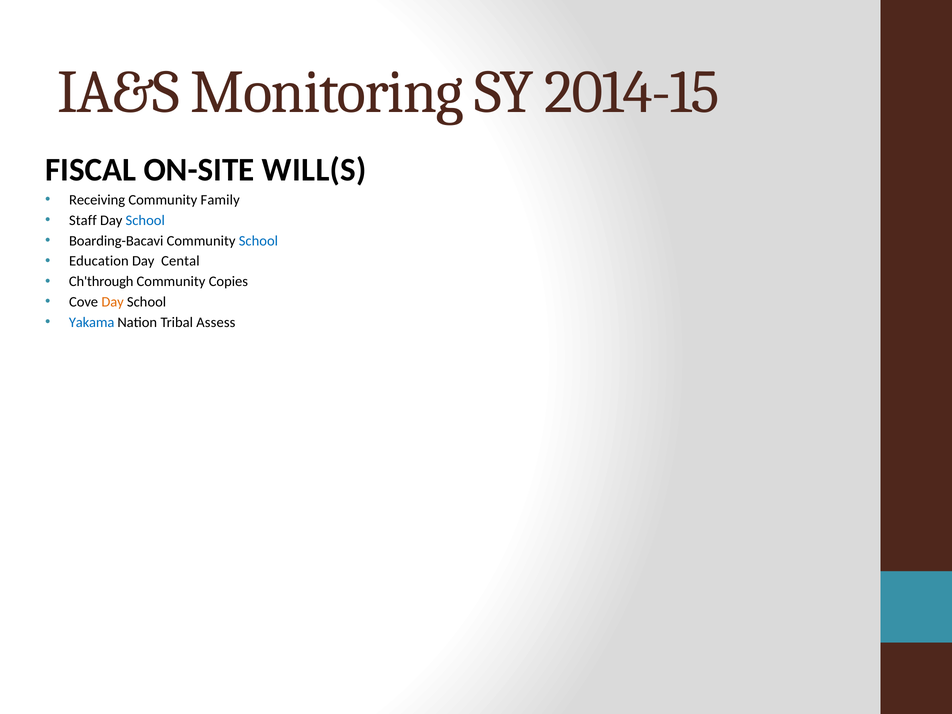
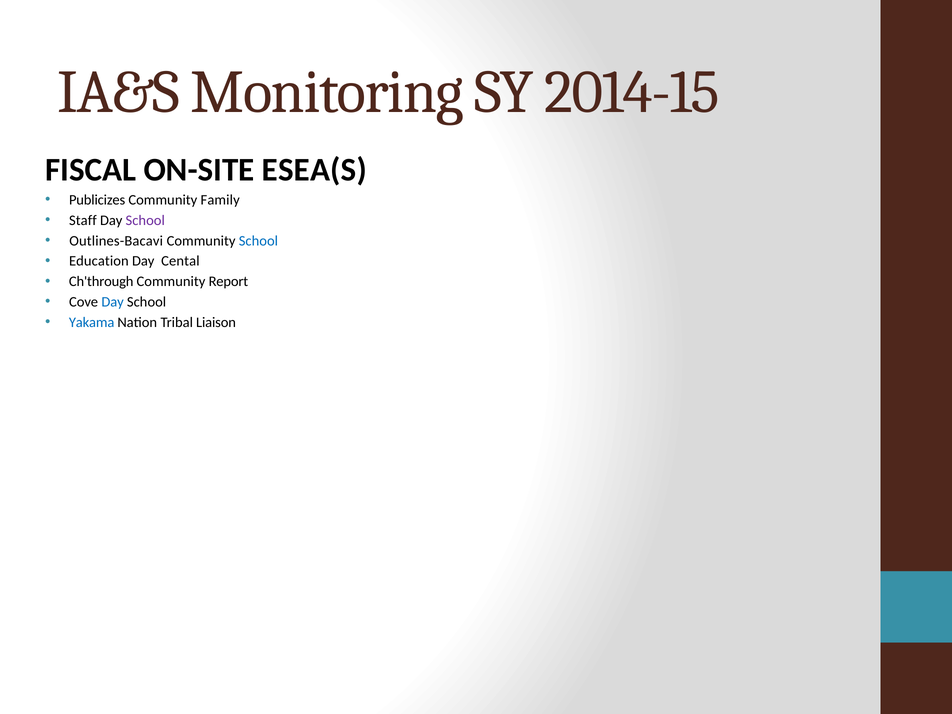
WILL(S: WILL(S -> ESEA(S (314, 170)
Receiving: Receiving -> Publicizes (97, 200)
School colour: blue -> purple (145, 220)
Boarding-Bacavi: Boarding-Bacavi -> Outlines-Bacavi (116, 241)
Copies: Copies -> Report (228, 282)
Day colour: orange -> blue (113, 302)
Assess: Assess -> Liaison (216, 322)
